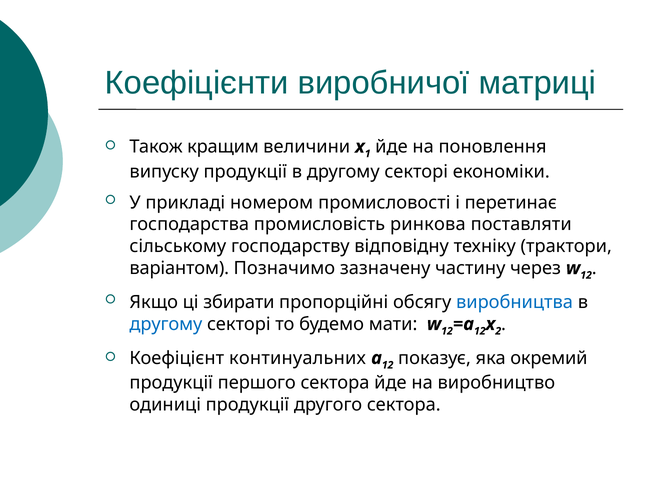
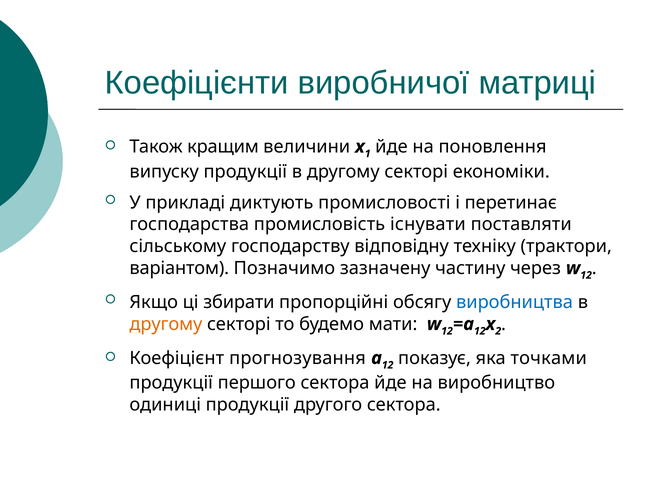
номером: номером -> диктують (272, 203)
ринкова: ринкова -> існувати (428, 224)
другому colour: blue -> orange (166, 324)
континуальних: континуальних -> прогнозування (298, 358)
окремий: окремий -> точками (549, 358)
